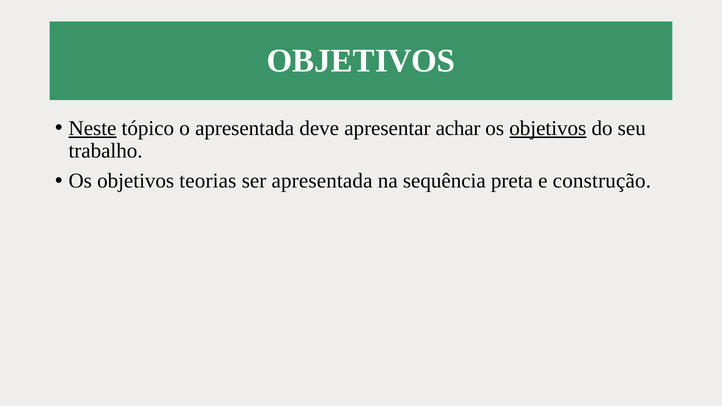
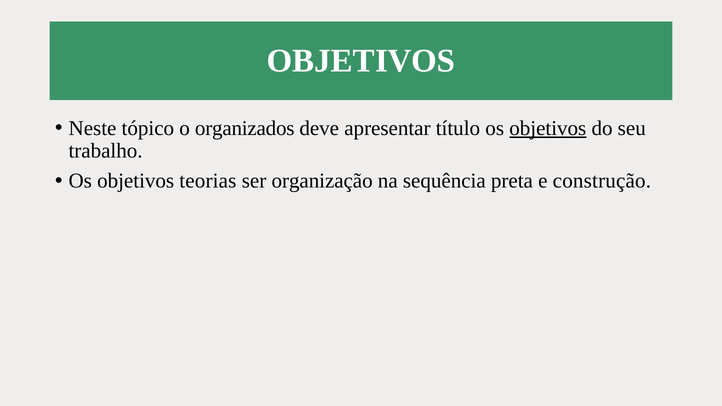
Neste underline: present -> none (93, 128)
o apresentada: apresentada -> organizados (245, 128)
achar: achar -> título (458, 128)
ser apresentada: apresentada -> organização (322, 181)
